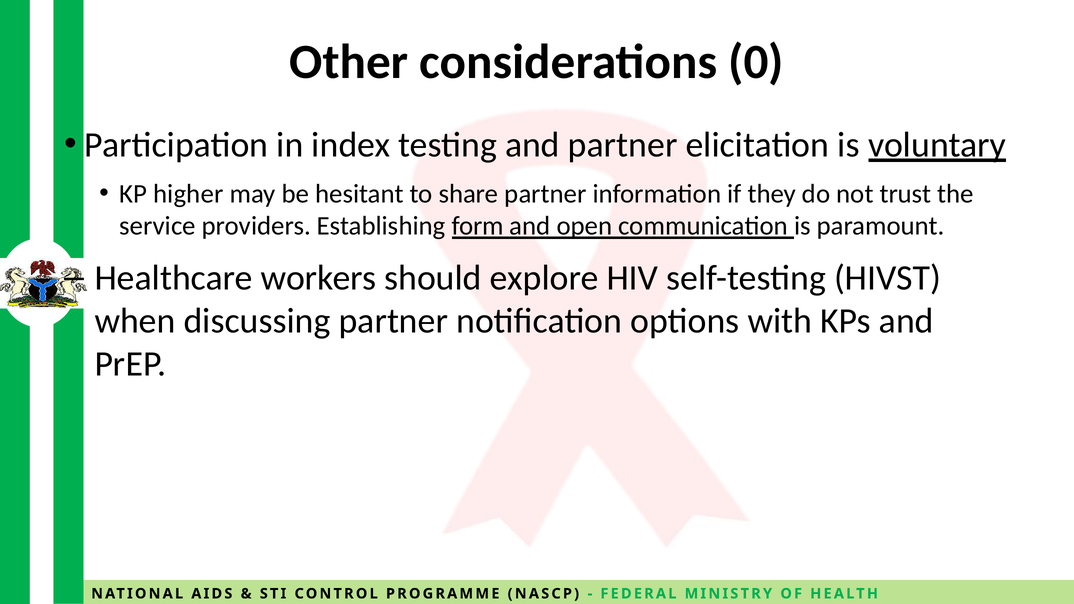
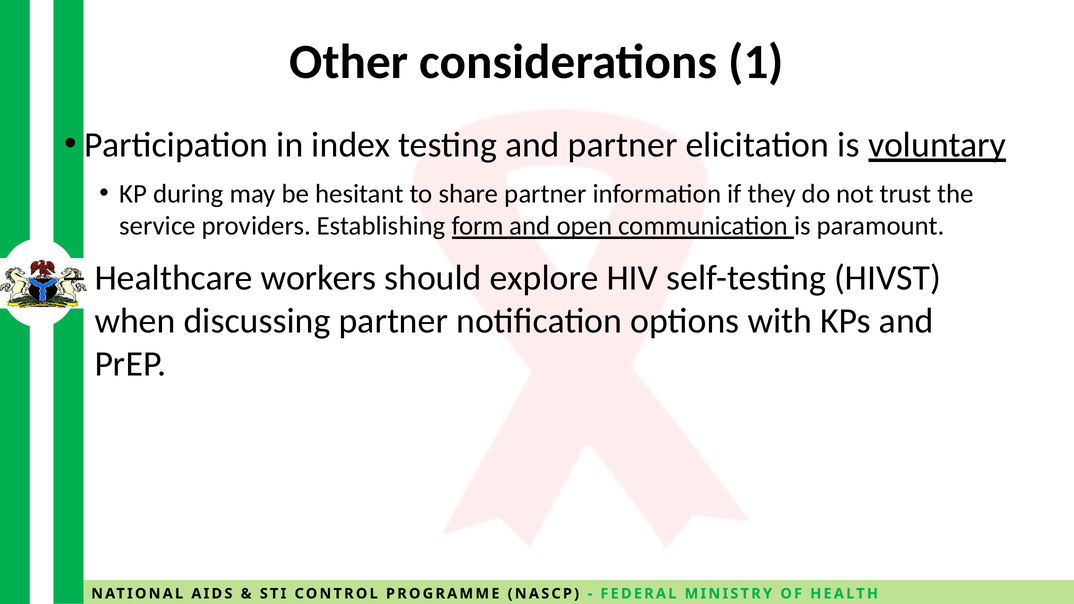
0: 0 -> 1 (756, 62)
higher: higher -> during (188, 194)
